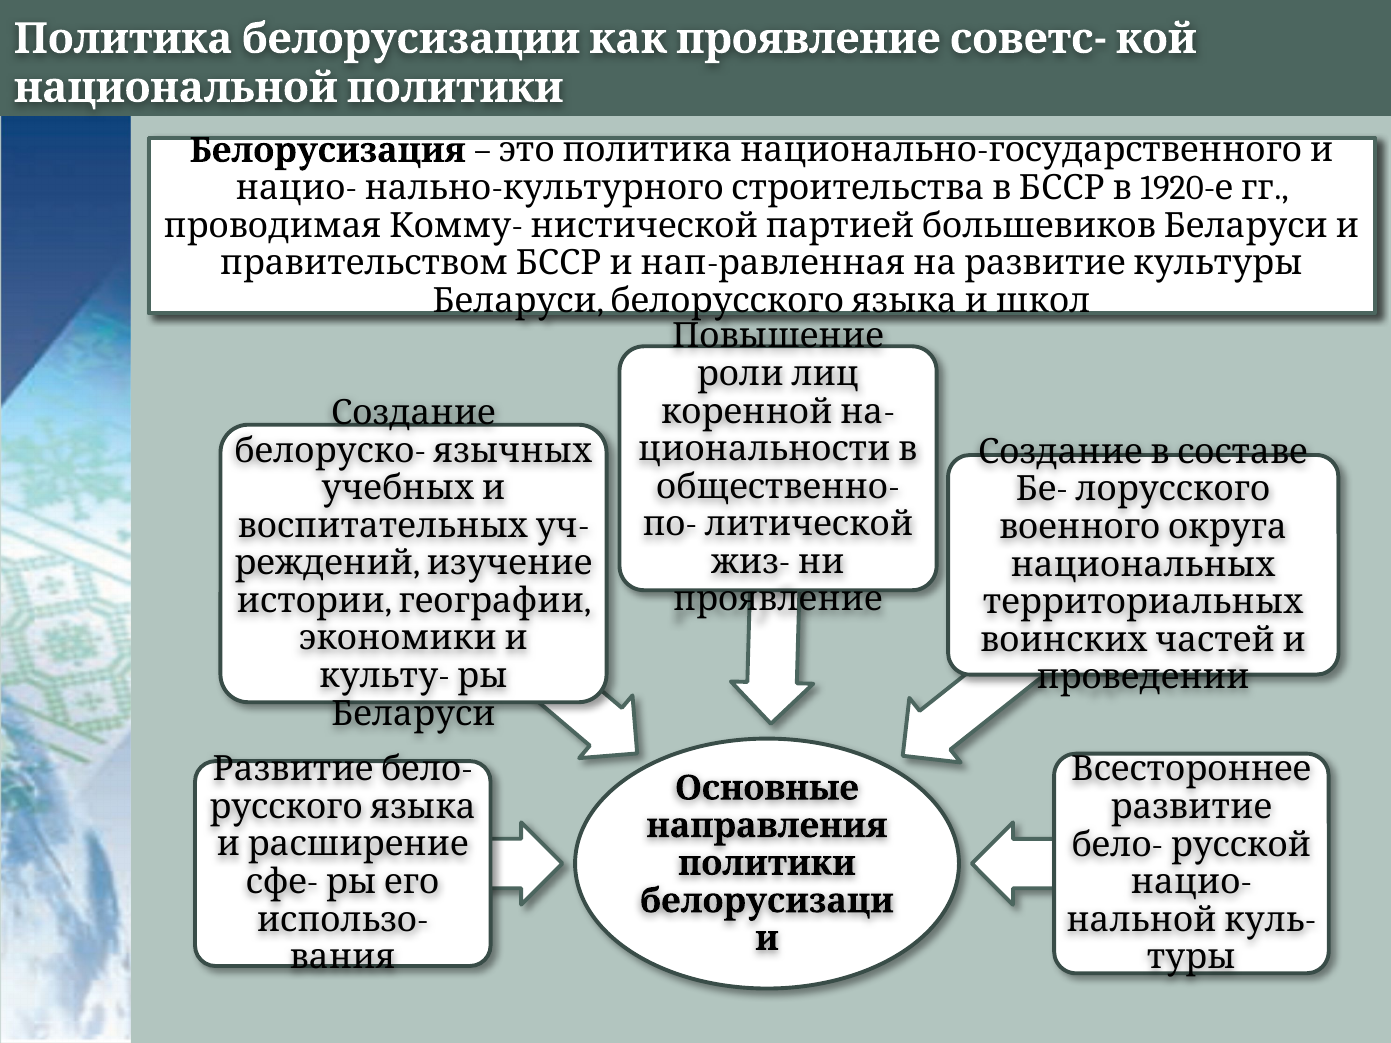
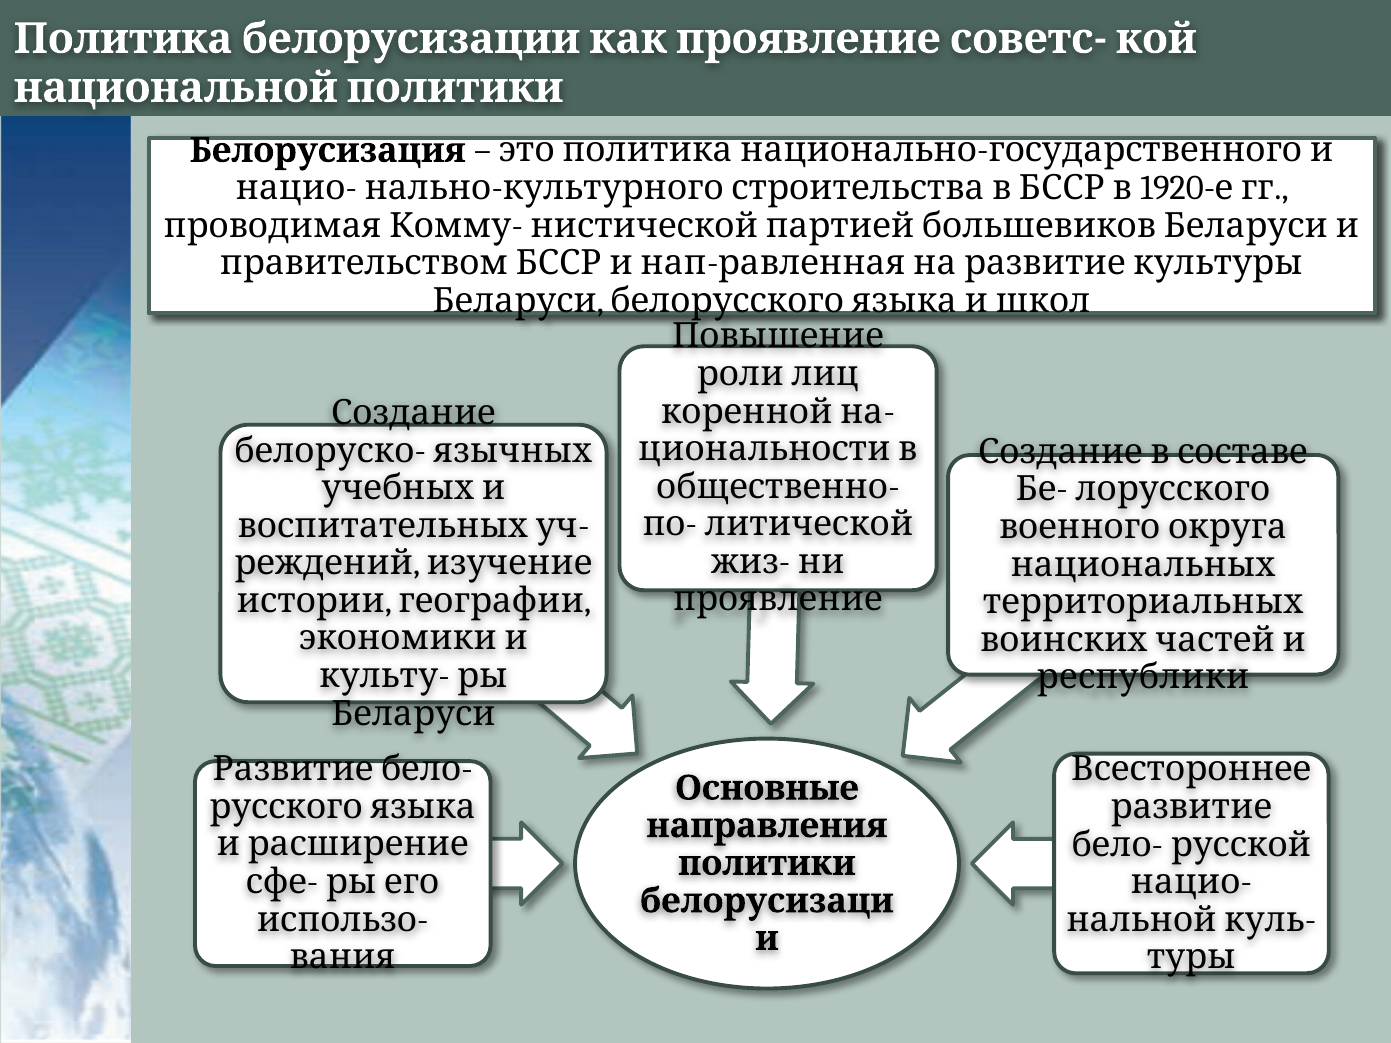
проведении: проведении -> республики (1143, 677)
